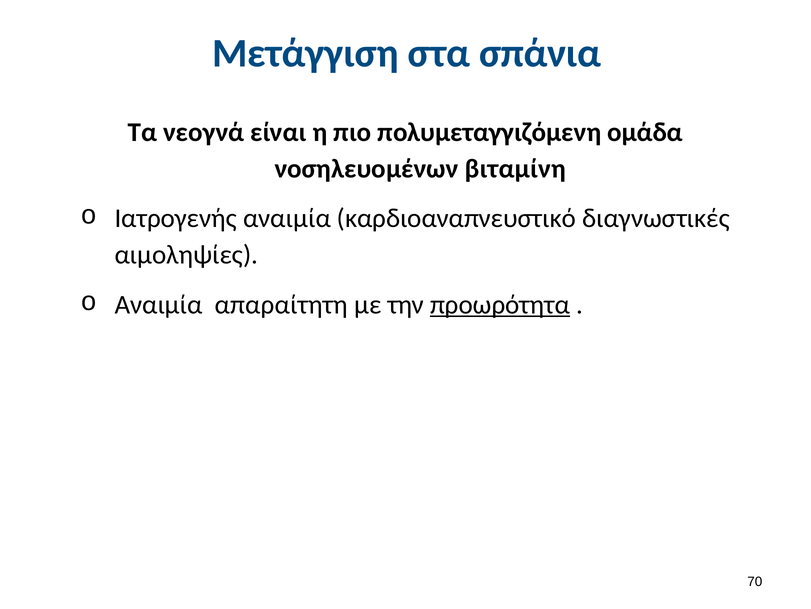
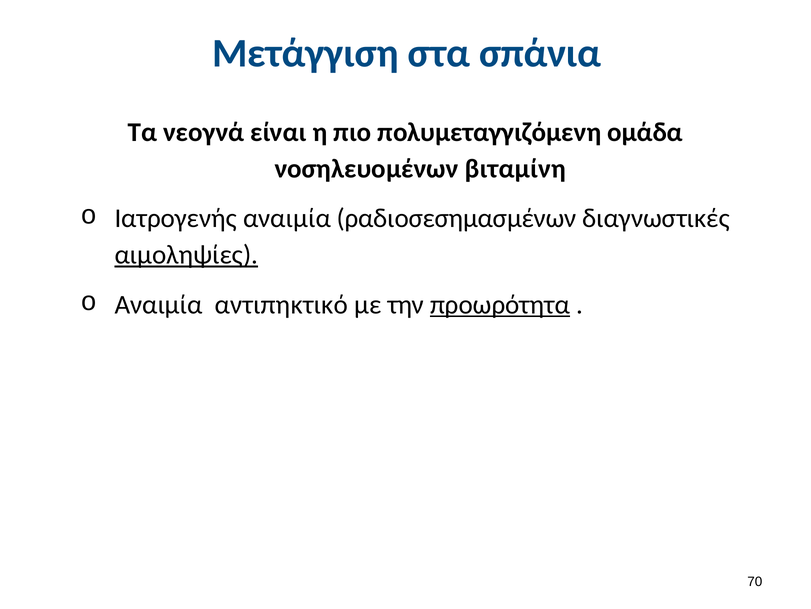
καρδιοαναπνευστικό: καρδιοαναπνευστικό -> ραδιοσεσημασμένων (457, 218)
αιμοληψίες underline: none -> present (186, 255)
απαραίτητη: απαραίτητη -> αντιπηκτικό (281, 304)
